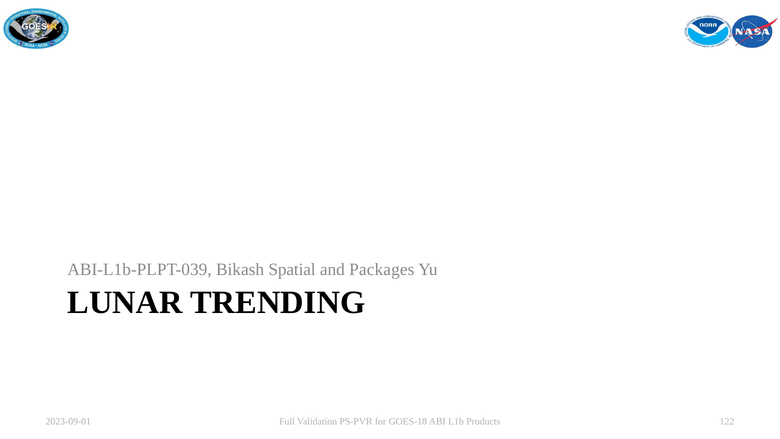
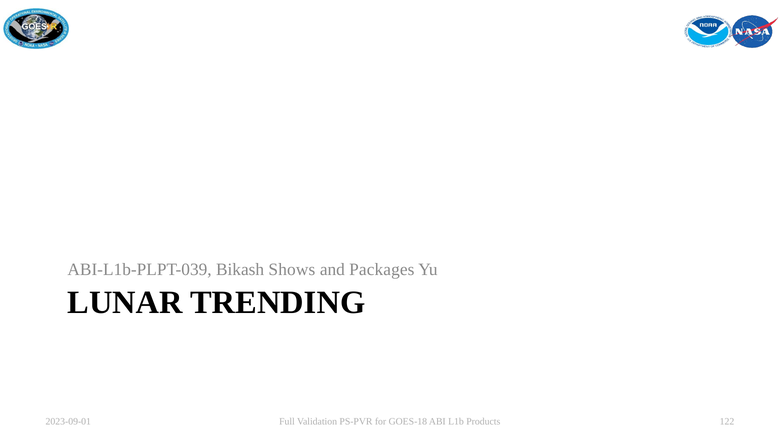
Spatial: Spatial -> Shows (292, 270)
